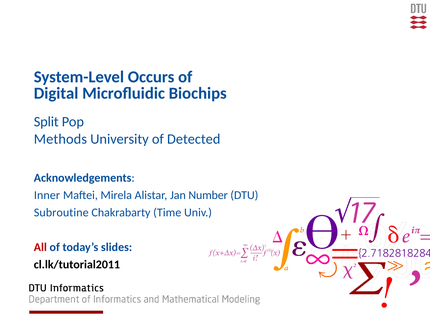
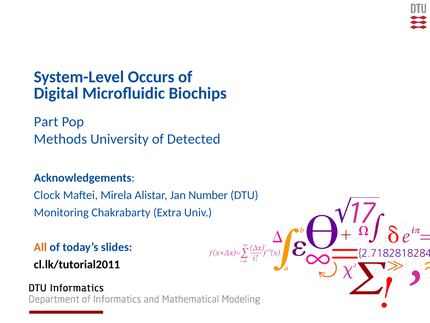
Split: Split -> Part (46, 122)
Inner: Inner -> Clock (47, 195)
Subroutine: Subroutine -> Monitoring (61, 212)
Time: Time -> Extra (167, 212)
All colour: red -> orange (40, 247)
